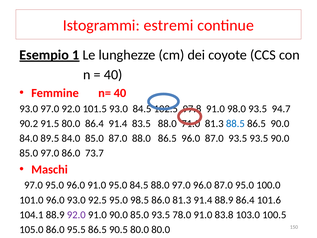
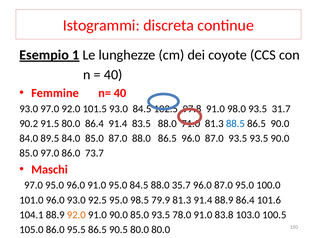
estremi: estremi -> discreta (169, 25)
94.7: 94.7 -> 31.7 (281, 109)
88.0 97.0: 97.0 -> 35.7 (181, 185)
98.5 86.0: 86.0 -> 79.9 (161, 200)
92.0 colour: purple -> orange (76, 215)
